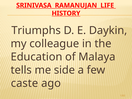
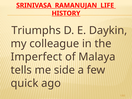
Education: Education -> Imperfect (36, 57)
caste: caste -> quick (25, 83)
